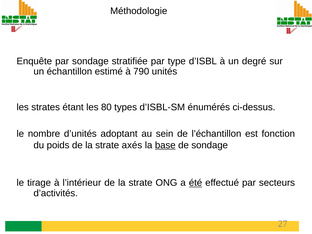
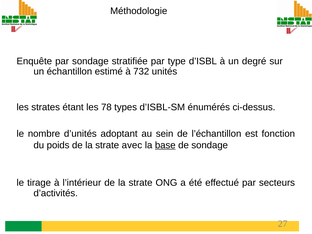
790: 790 -> 732 (141, 72)
80: 80 -> 78 (106, 107)
axés: axés -> avec (132, 145)
été underline: present -> none (196, 183)
